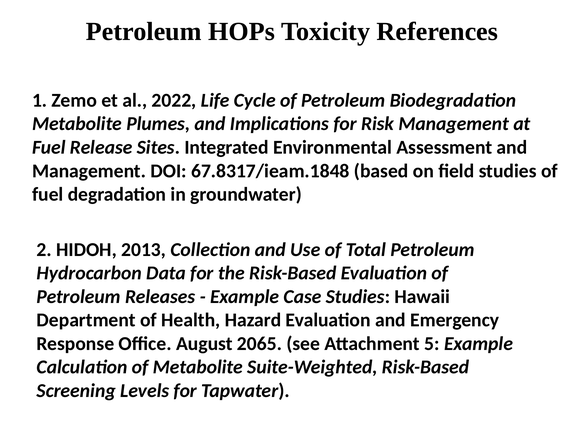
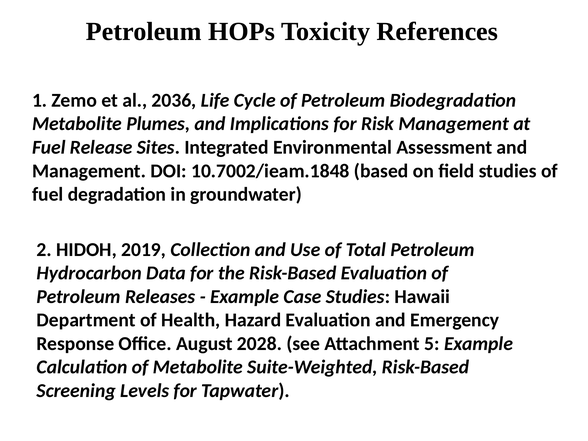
2022: 2022 -> 2036 (174, 100)
67.8317/ieam.1848: 67.8317/ieam.1848 -> 10.7002/ieam.1848 (270, 171)
2013: 2013 -> 2019 (144, 250)
2065: 2065 -> 2028 (259, 344)
